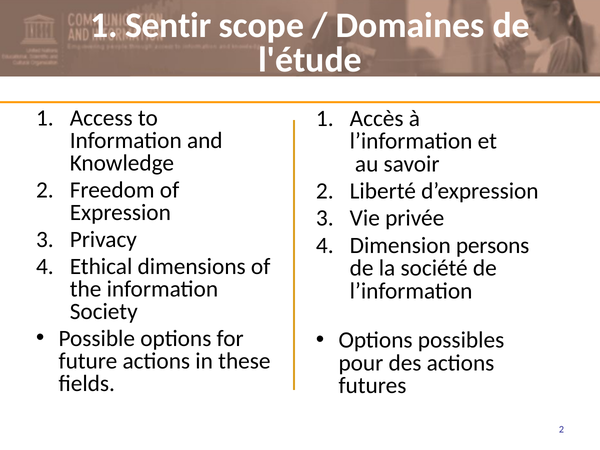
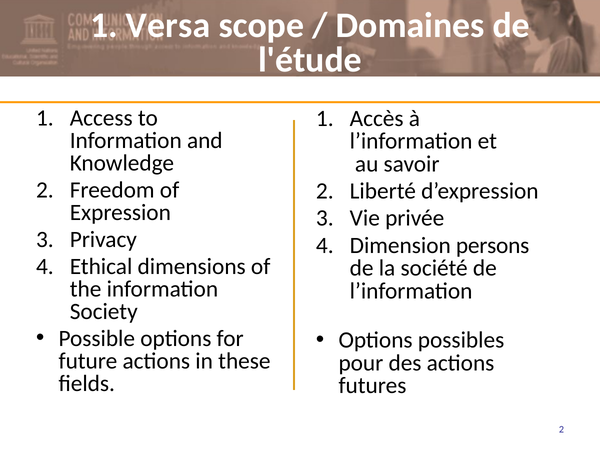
Sentir: Sentir -> Versa (168, 26)
